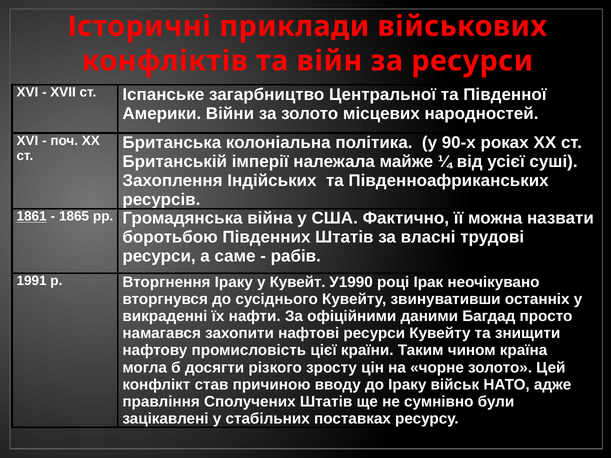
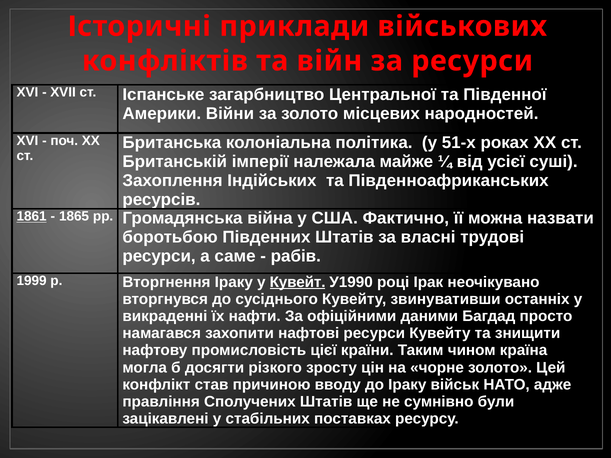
90-х: 90-х -> 51-х (459, 143)
1991: 1991 -> 1999 (32, 281)
Кувейт underline: none -> present (298, 282)
